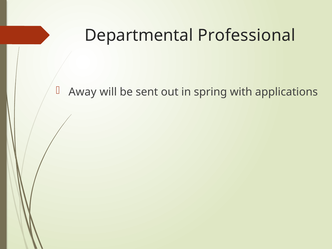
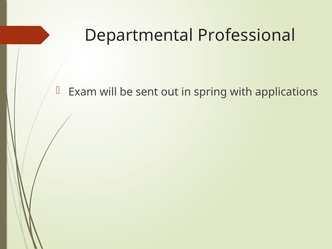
Away: Away -> Exam (83, 92)
